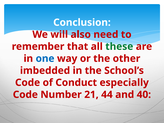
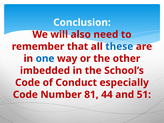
these colour: green -> blue (119, 47)
21: 21 -> 81 (91, 95)
40: 40 -> 51 (144, 95)
